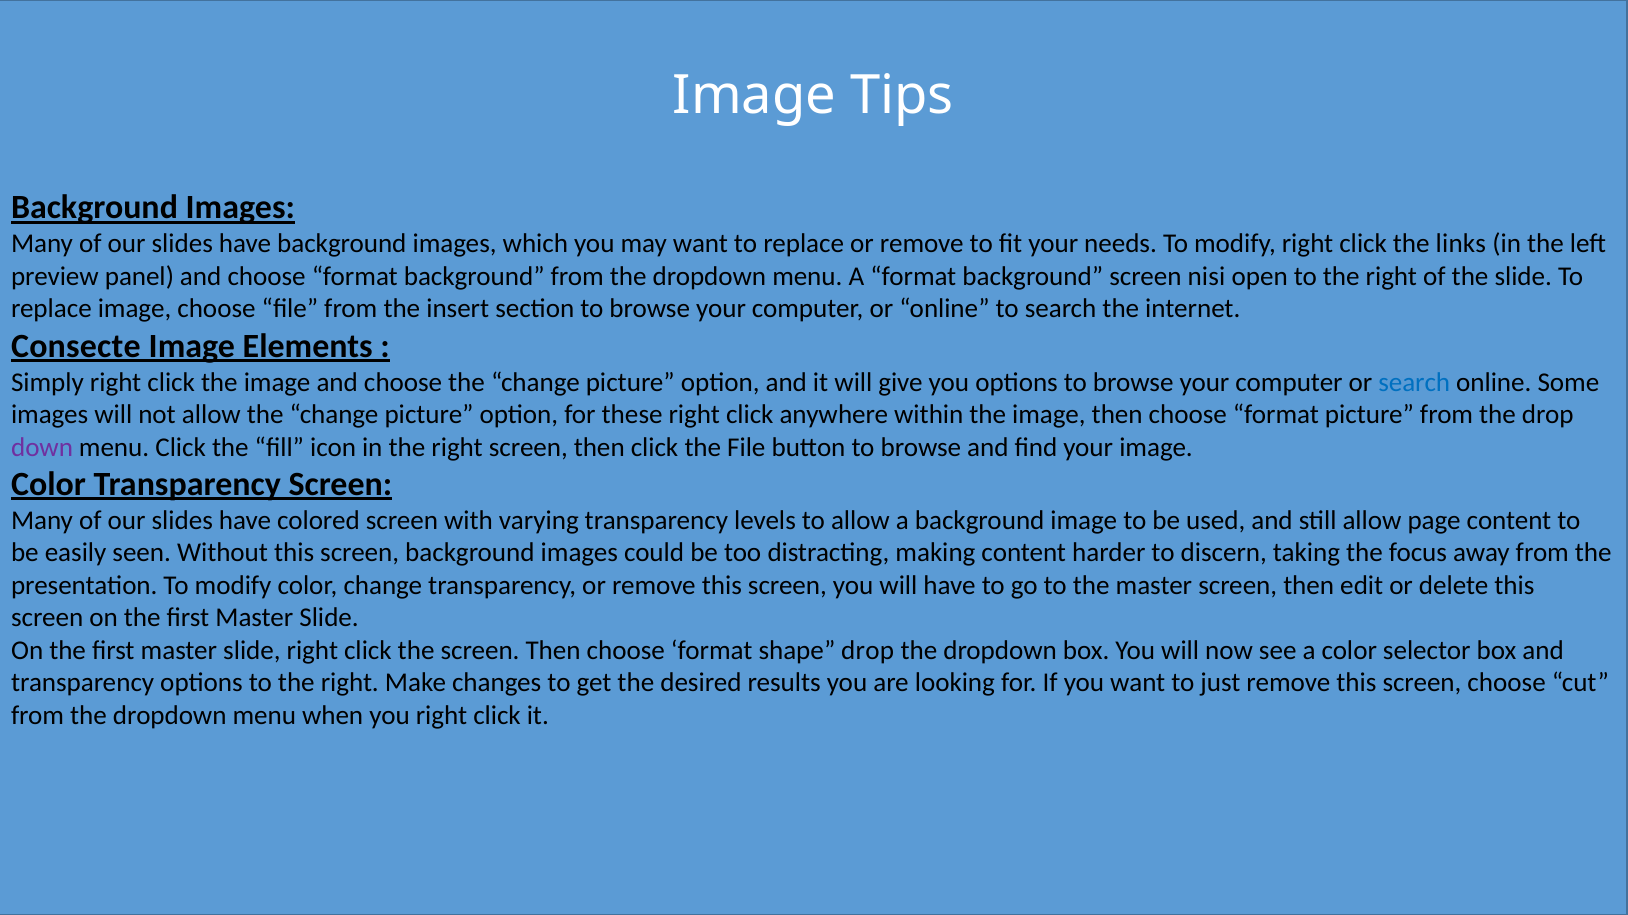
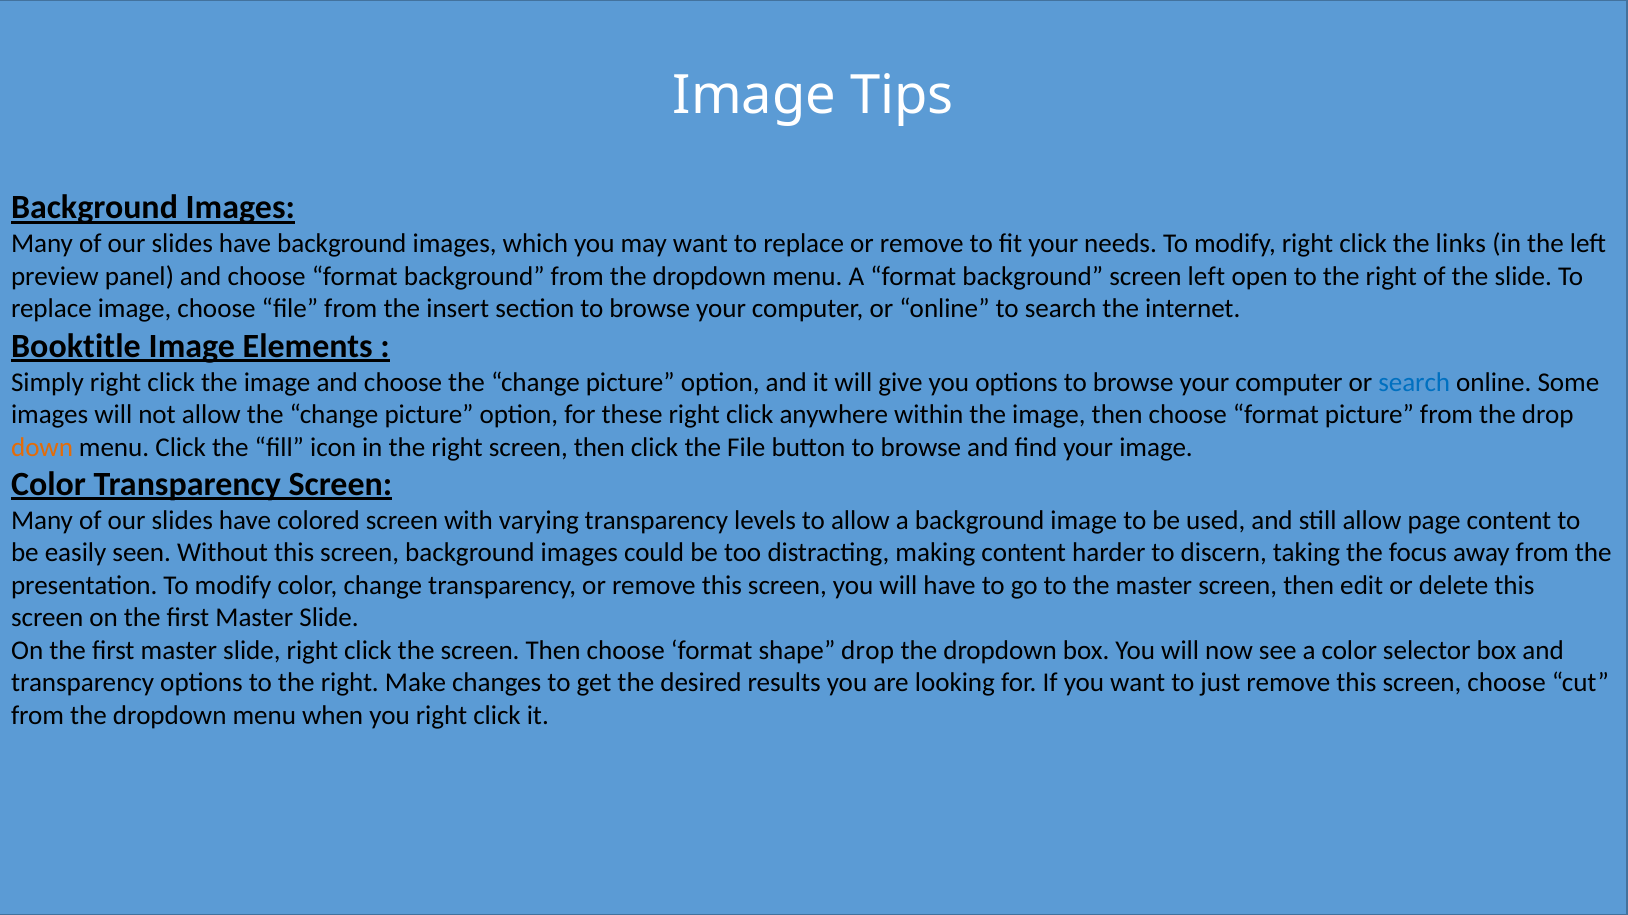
screen nisi: nisi -> left (1206, 277)
Consecte: Consecte -> Booktitle (76, 346)
down colour: purple -> orange (42, 448)
